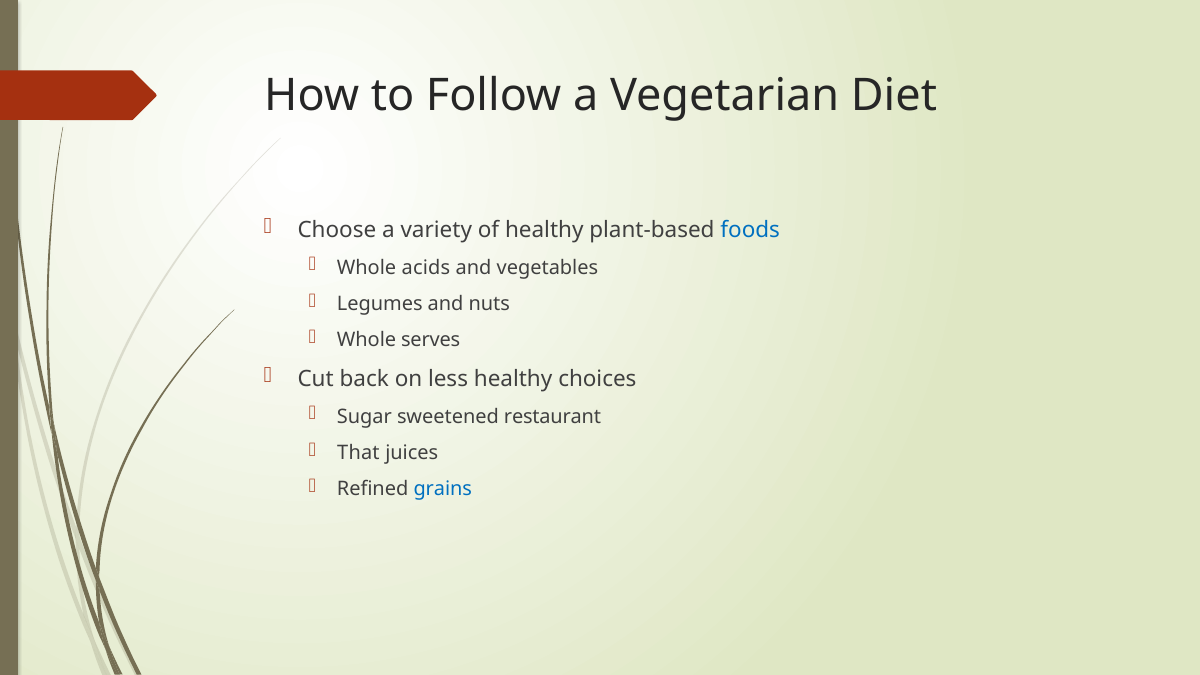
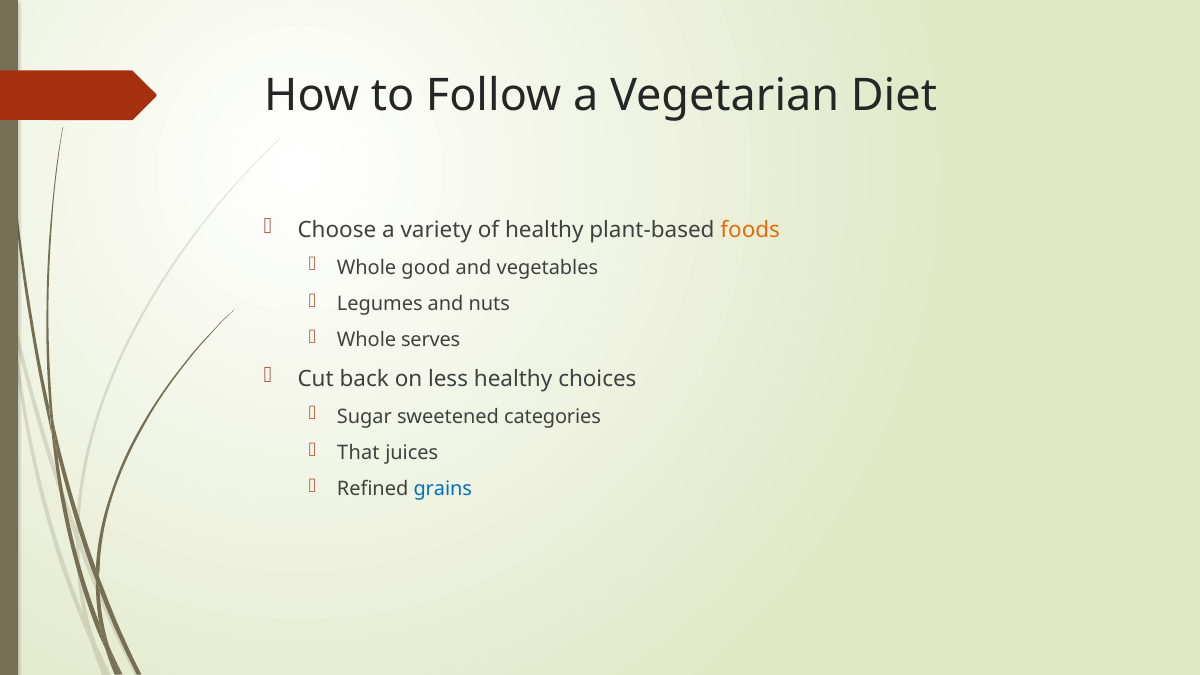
foods colour: blue -> orange (750, 230)
acids: acids -> good (426, 267)
restaurant: restaurant -> categories (552, 416)
